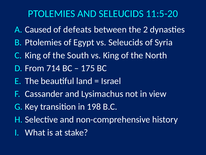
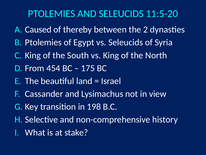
defeats: defeats -> thereby (78, 29)
714: 714 -> 454 (53, 68)
